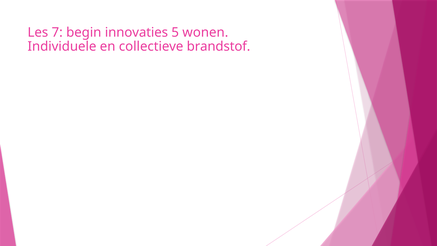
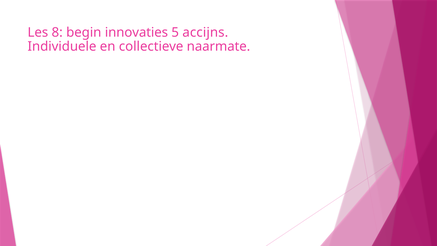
7: 7 -> 8 (57, 32)
wonen: wonen -> accijns (205, 32)
brandstof: brandstof -> naarmate (218, 47)
